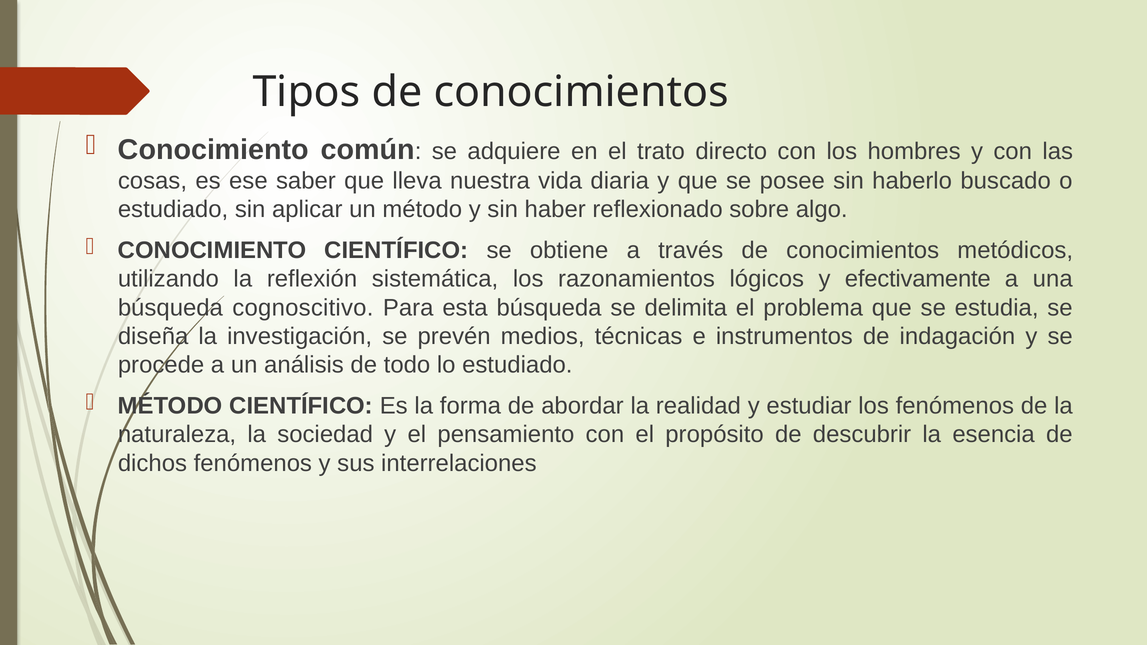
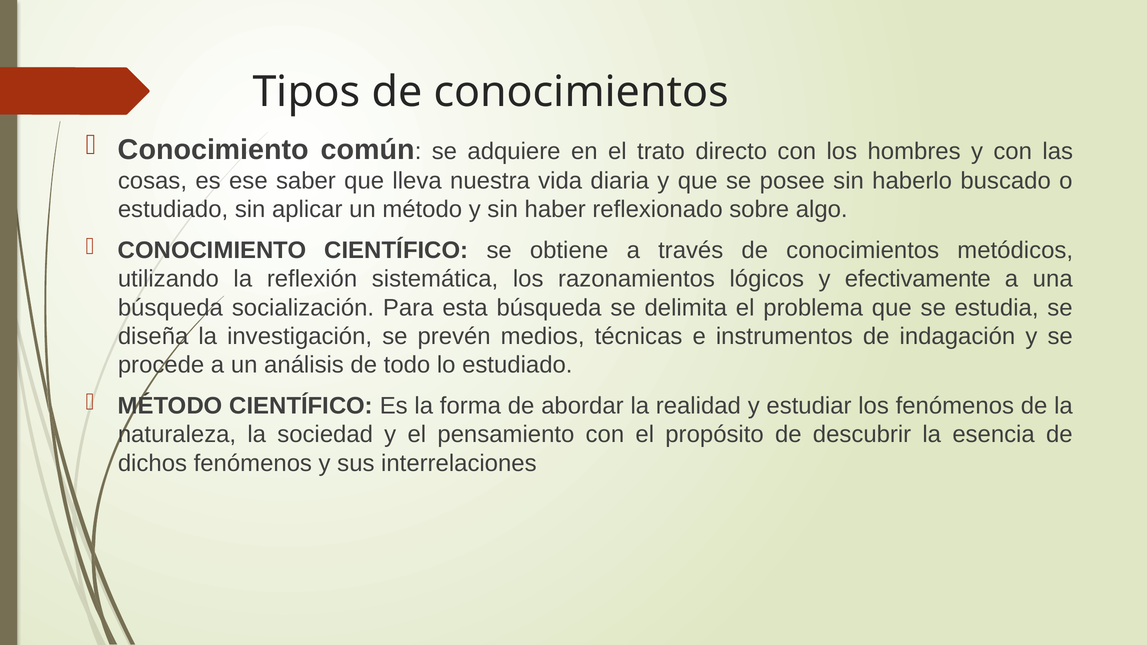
cognoscitivo: cognoscitivo -> socialización (303, 308)
